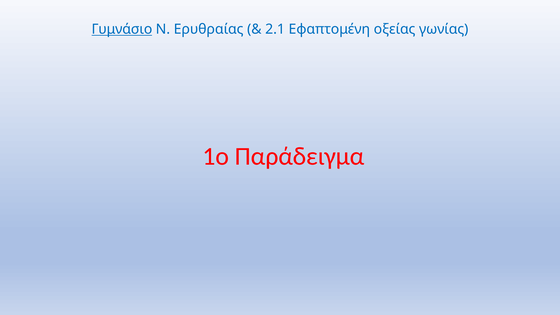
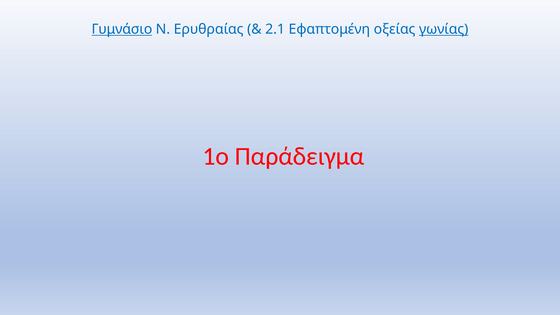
γωνίας underline: none -> present (444, 29)
